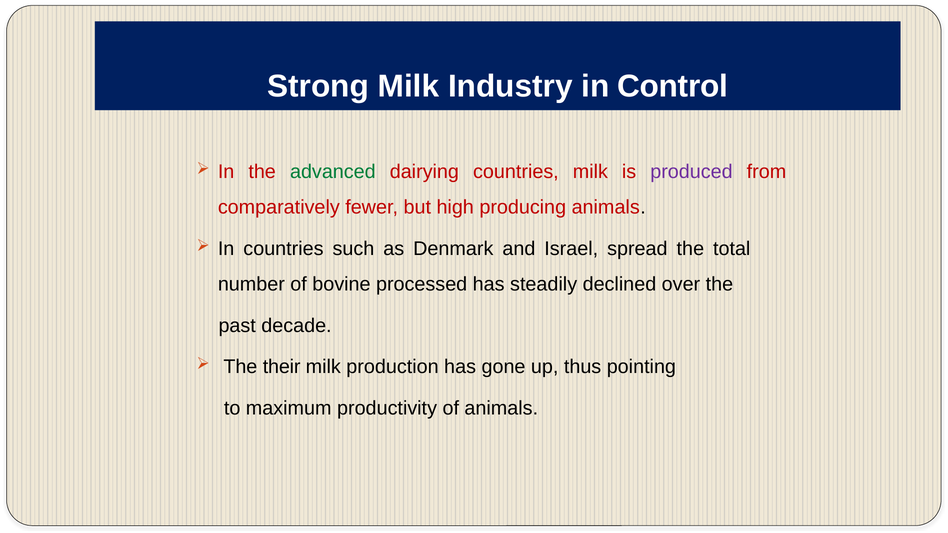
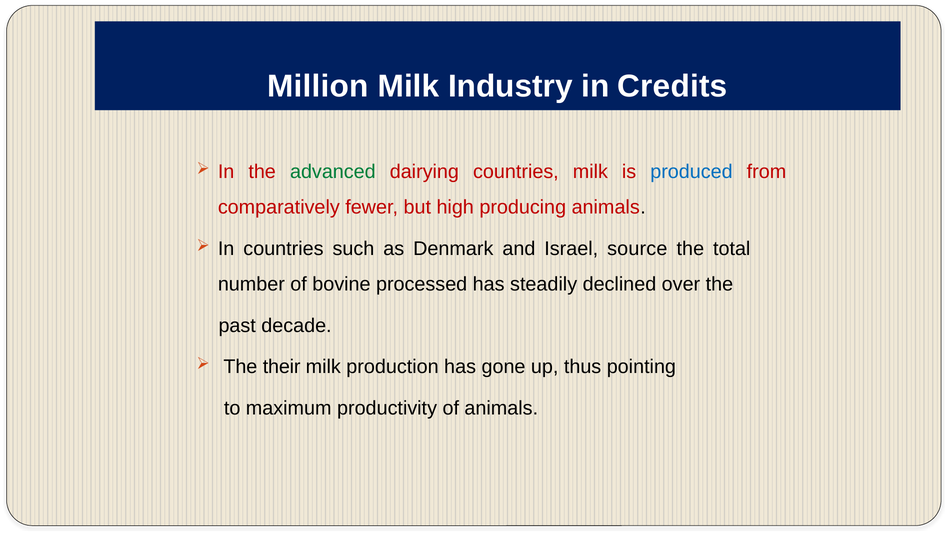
Strong: Strong -> Million (318, 86)
Control: Control -> Credits (672, 86)
produced colour: purple -> blue (692, 172)
spread: spread -> source (637, 249)
